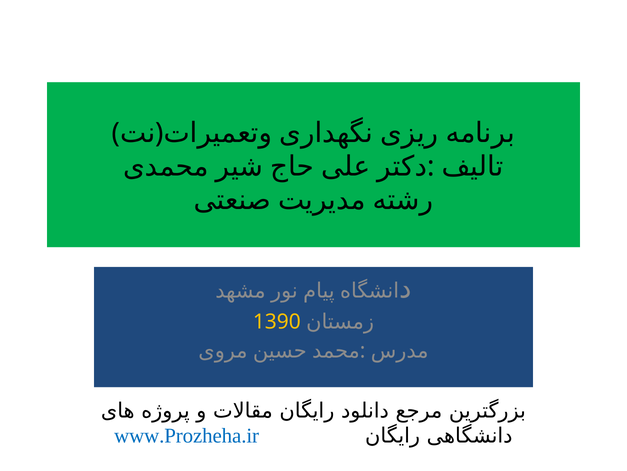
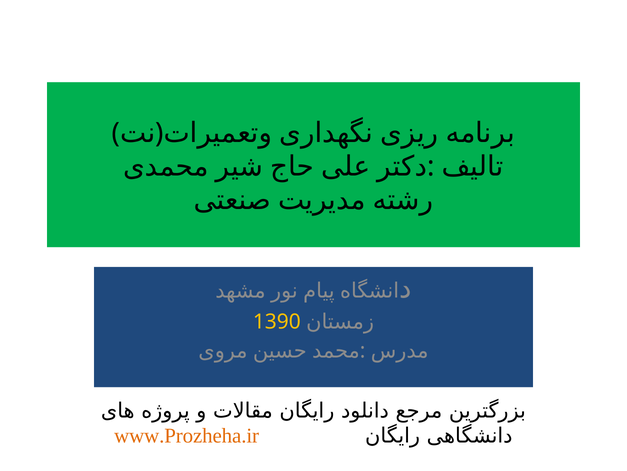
www.Prozheha.ir colour: blue -> orange (187, 435)
